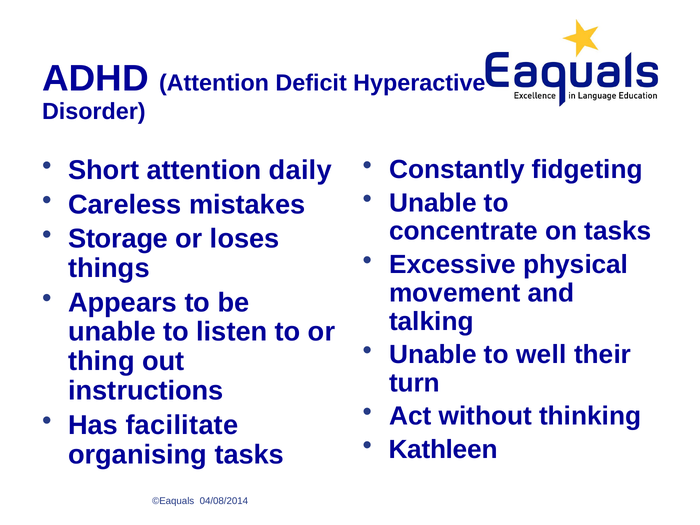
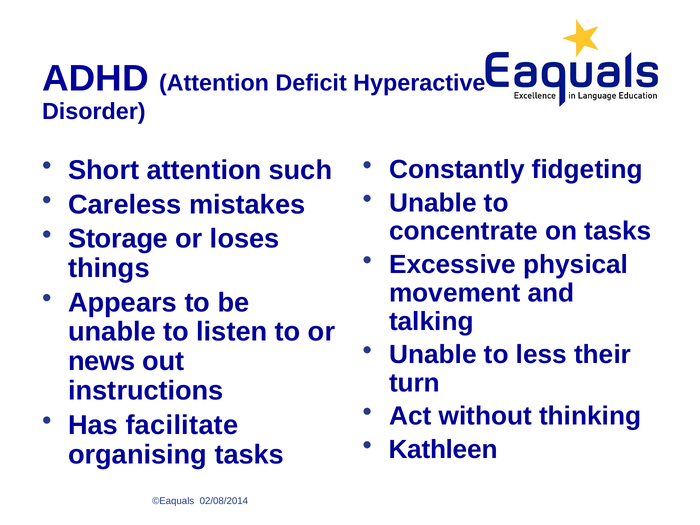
daily: daily -> such (300, 170)
well: well -> less (541, 355)
thing: thing -> news (102, 361)
04/08/2014: 04/08/2014 -> 02/08/2014 (224, 501)
